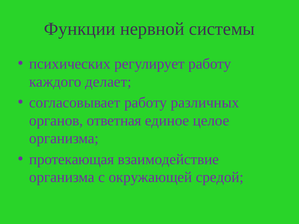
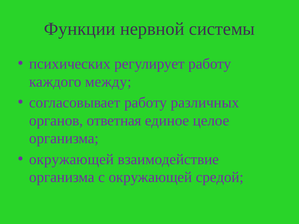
делает: делает -> между (108, 82)
протекающая: протекающая -> окружающей (72, 160)
